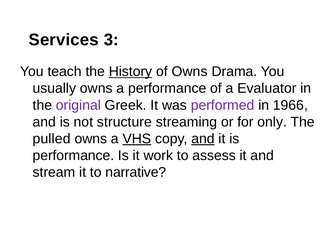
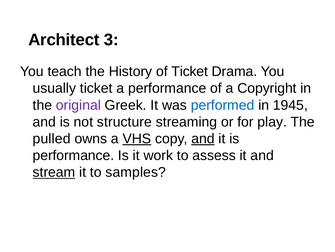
Services: Services -> Architect (64, 40)
History underline: present -> none (130, 71)
of Owns: Owns -> Ticket (190, 71)
usually owns: owns -> ticket (96, 88)
Evaluator: Evaluator -> Copyright (267, 88)
performed colour: purple -> blue (223, 105)
1966: 1966 -> 1945 (290, 105)
only: only -> play (272, 122)
stream underline: none -> present (54, 172)
narrative: narrative -> samples (136, 172)
